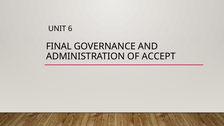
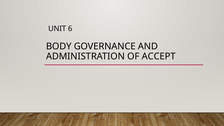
FINAL: FINAL -> BODY (59, 46)
